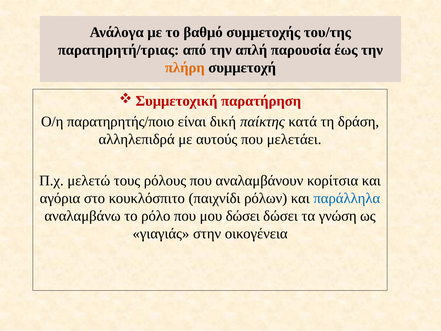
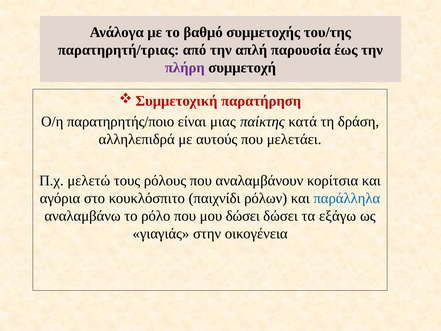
πλήρη colour: orange -> purple (185, 68)
δική: δική -> μιας (223, 122)
γνώση: γνώση -> εξάγω (338, 216)
